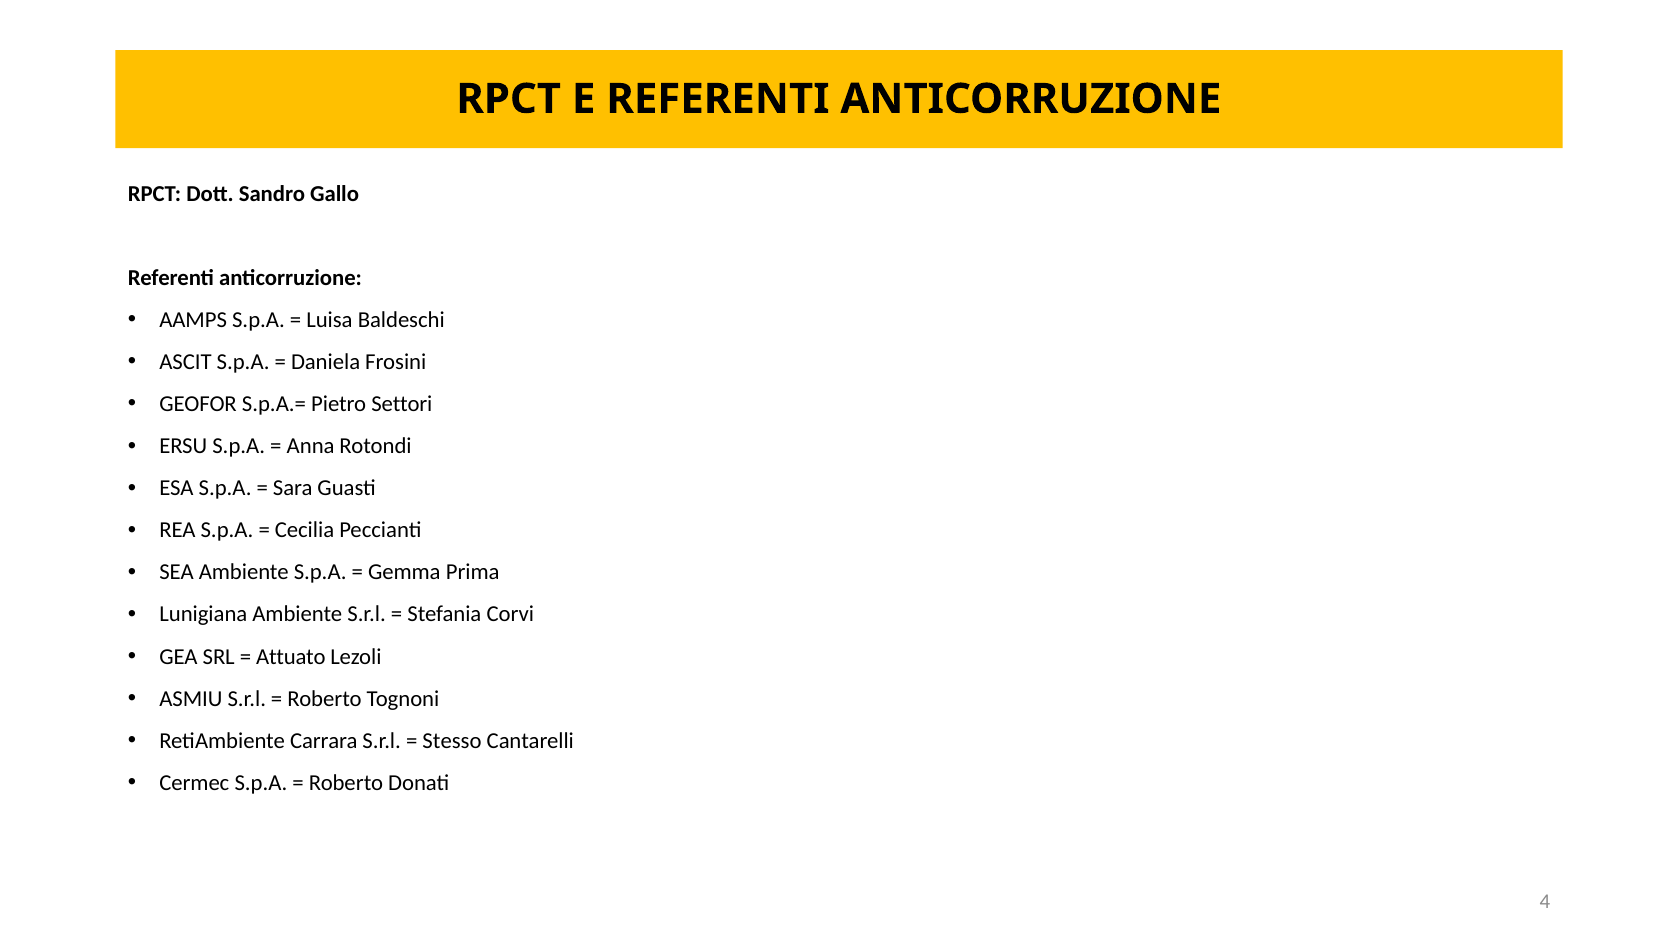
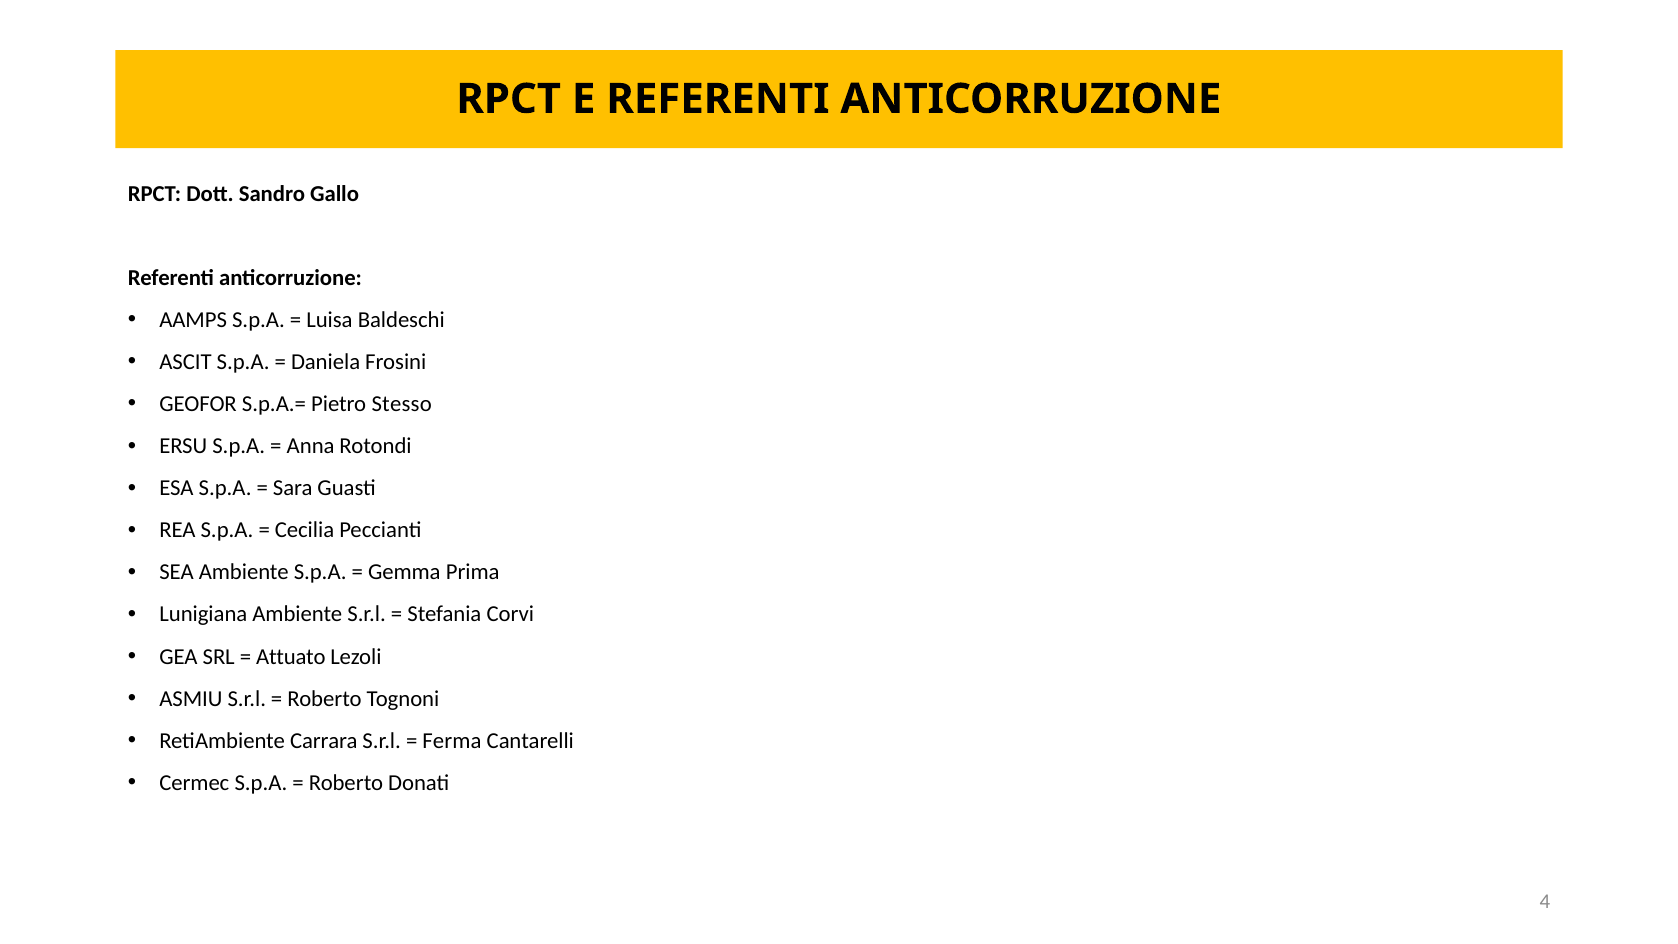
Settori: Settori -> Stesso (402, 404)
Stesso: Stesso -> Ferma (452, 741)
